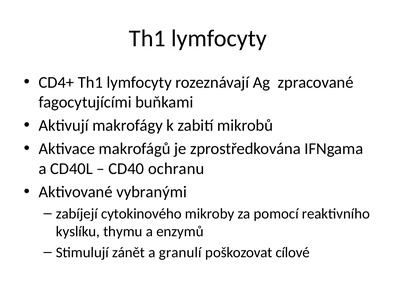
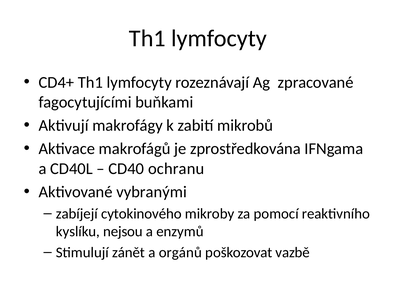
thymu: thymu -> nejsou (123, 232)
granulí: granulí -> orgánů (180, 252)
cílové: cílové -> vazbě (293, 252)
